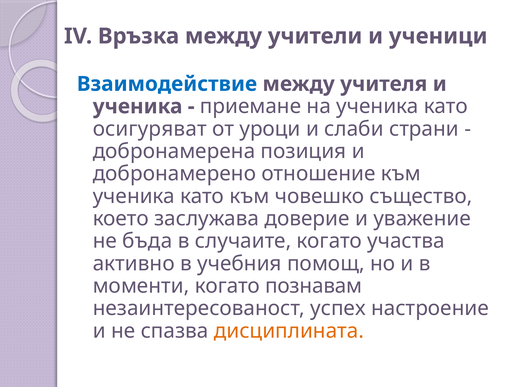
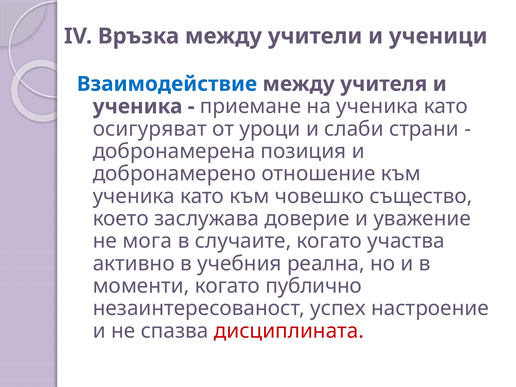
бъда: бъда -> мога (147, 241)
помощ: помощ -> реална (326, 264)
познавам: познавам -> публично (314, 286)
дисциплината colour: orange -> red (289, 331)
